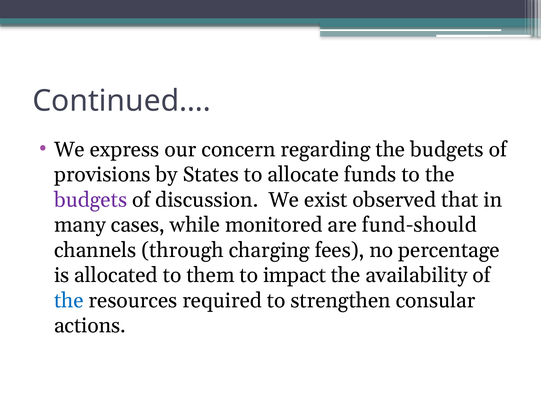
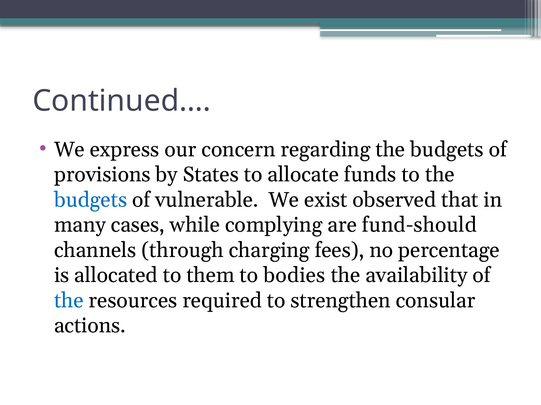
budgets colour: purple -> blue (91, 200)
discussion: discussion -> vulnerable (207, 200)
monitored: monitored -> complying (274, 225)
impact: impact -> bodies (294, 276)
